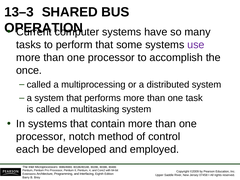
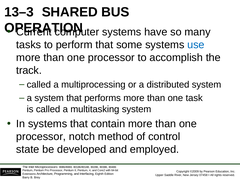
use colour: purple -> blue (196, 45)
once: once -> track (29, 70)
each: each -> state (28, 149)
